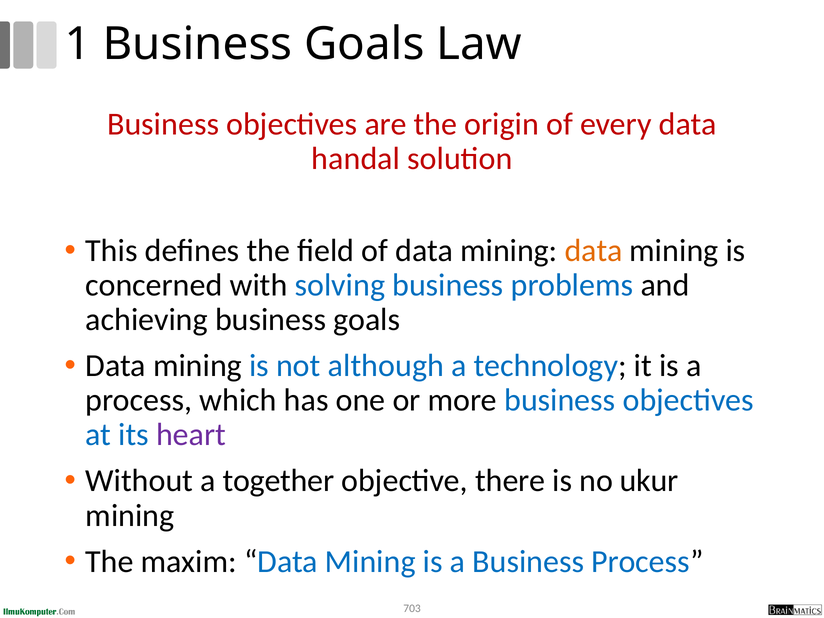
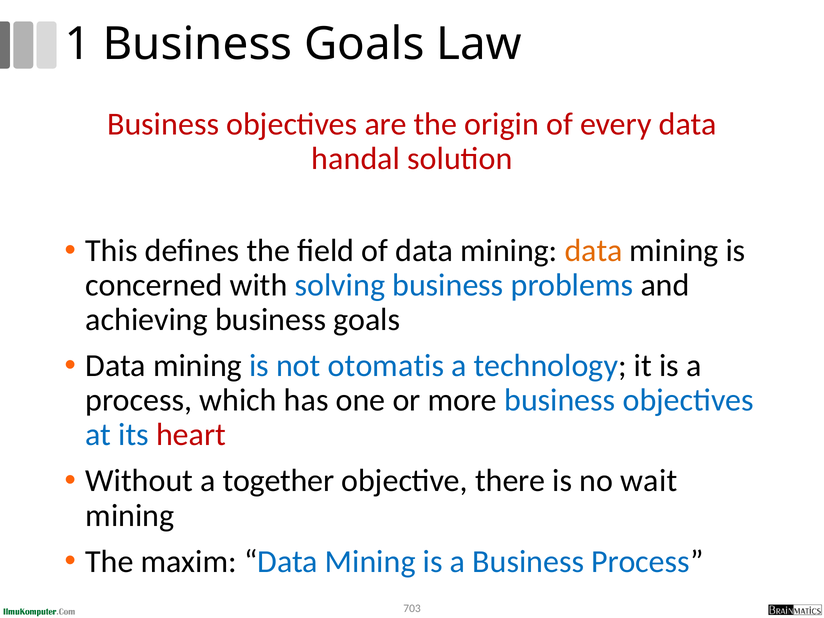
although: although -> otomatis (386, 366)
heart colour: purple -> red (191, 435)
ukur: ukur -> wait (649, 481)
